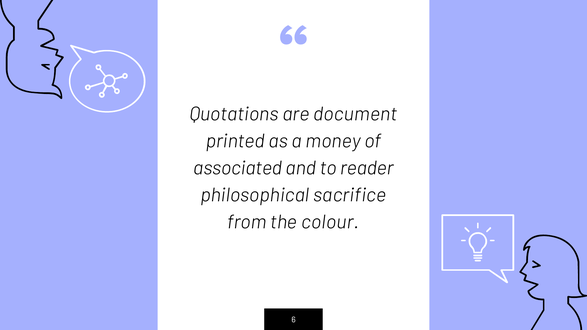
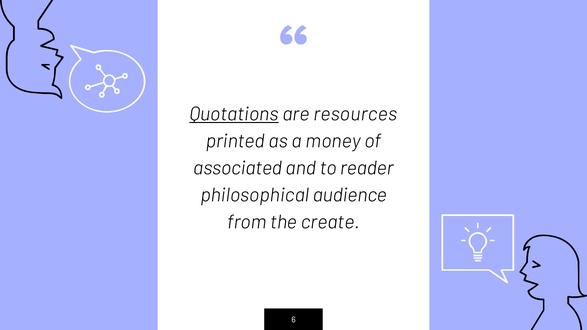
Quotations underline: none -> present (234, 114)
document: document -> resources (355, 114)
sacrifice: sacrifice -> audience (350, 195)
colour: colour -> create (330, 222)
